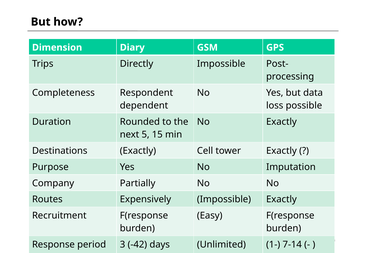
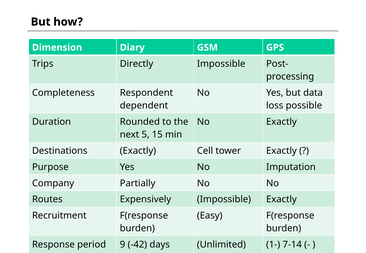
3: 3 -> 9 (123, 245)
